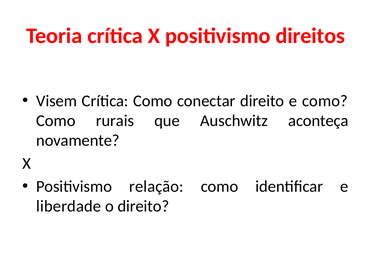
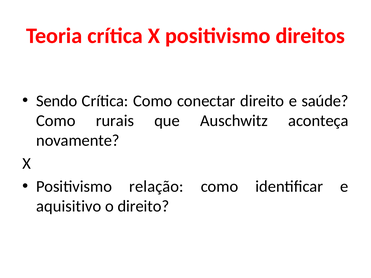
Visem: Visem -> Sendo (57, 101)
e como: como -> saúde (325, 101)
liberdade: liberdade -> aquisitivo (69, 206)
